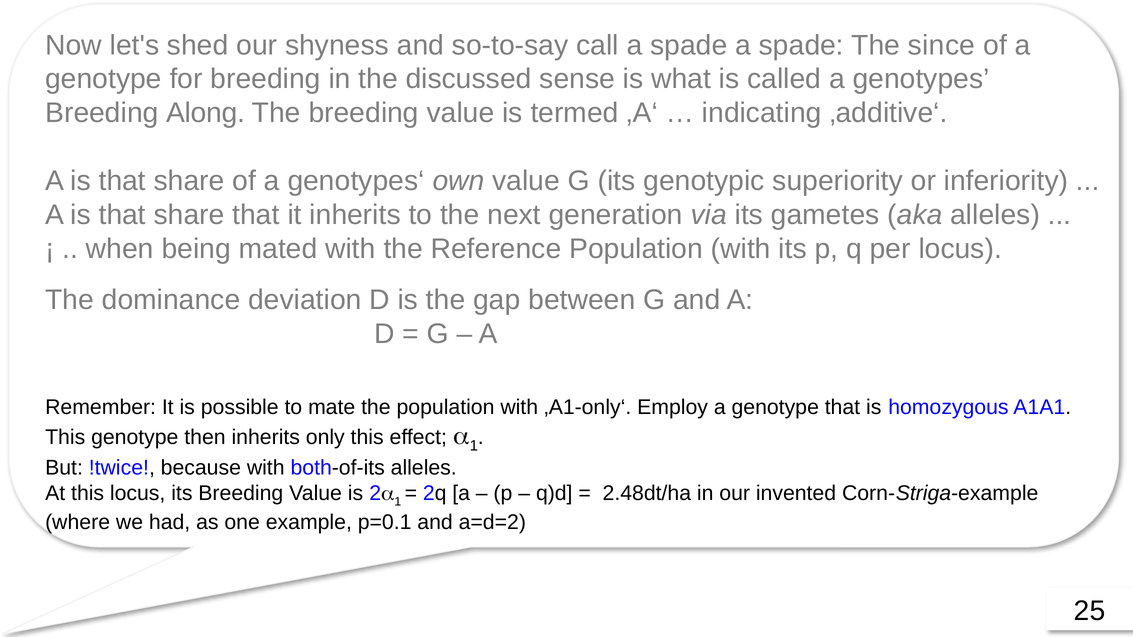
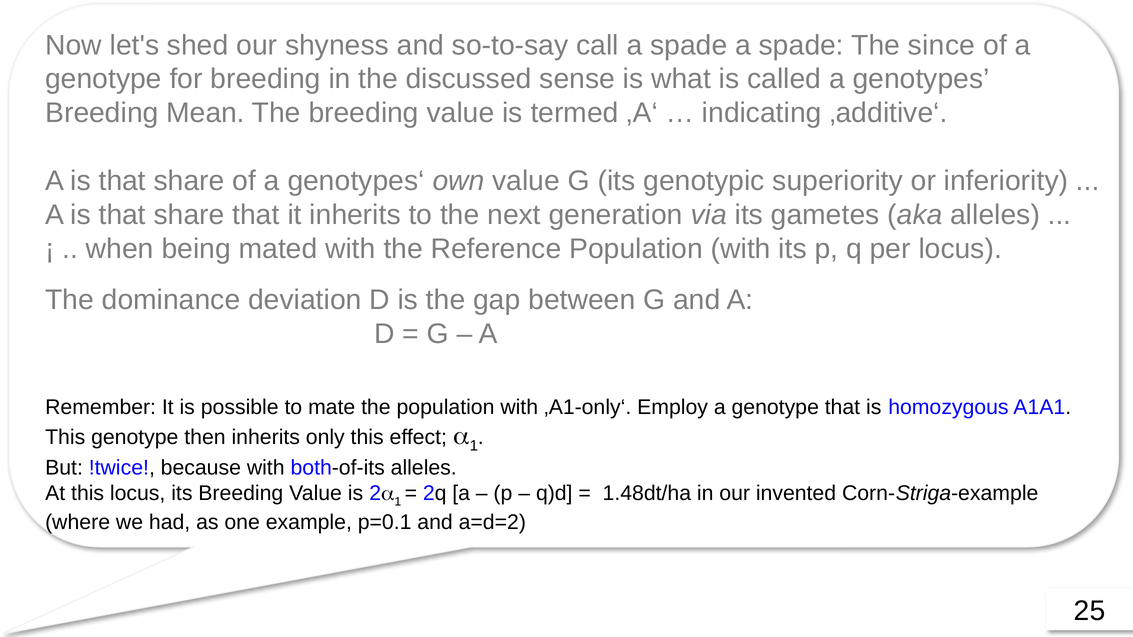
Along: Along -> Mean (206, 113)
2.48dt/ha: 2.48dt/ha -> 1.48dt/ha (647, 494)
